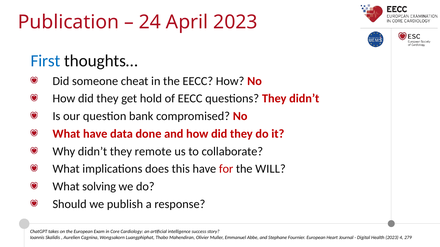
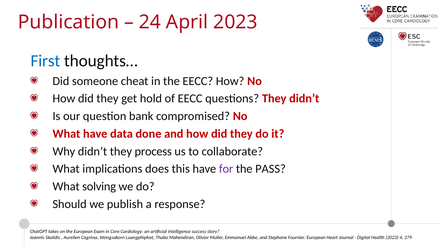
remote: remote -> process (153, 152)
for colour: red -> purple (226, 169)
WILL: WILL -> PASS (271, 169)
